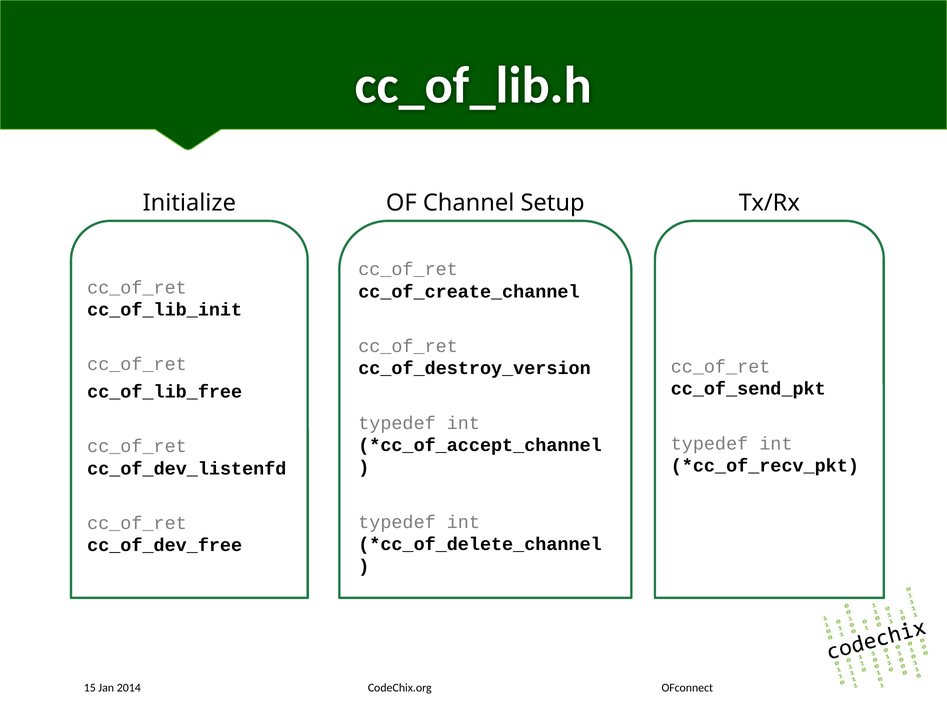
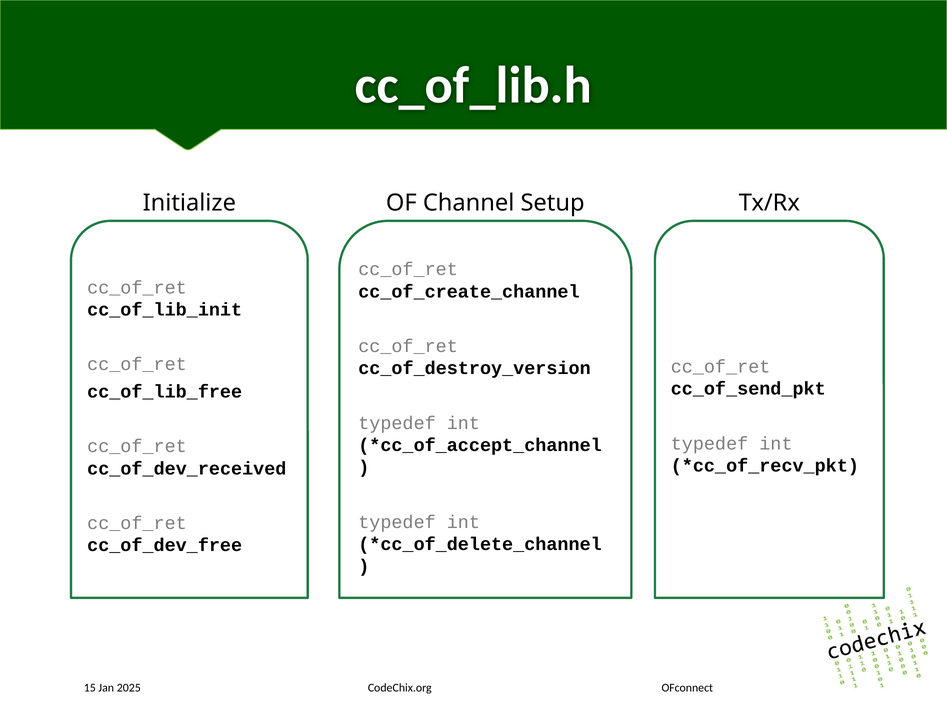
cc_of_dev_listenfd: cc_of_dev_listenfd -> cc_of_dev_received (187, 469)
2014: 2014 -> 2025 (129, 688)
